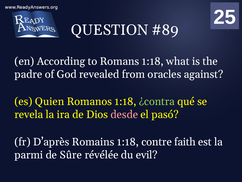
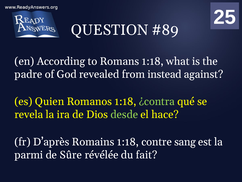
oracles: oracles -> instead (165, 74)
desde colour: pink -> light green (124, 114)
pasó: pasó -> hace (165, 114)
faith: faith -> sang (185, 142)
evil: evil -> fait (147, 154)
